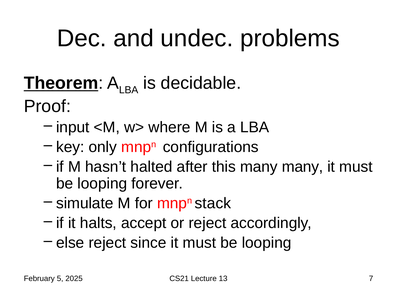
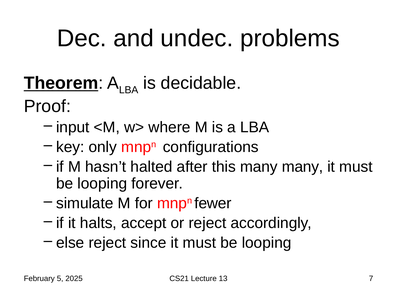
stack: stack -> fewer (213, 203)
